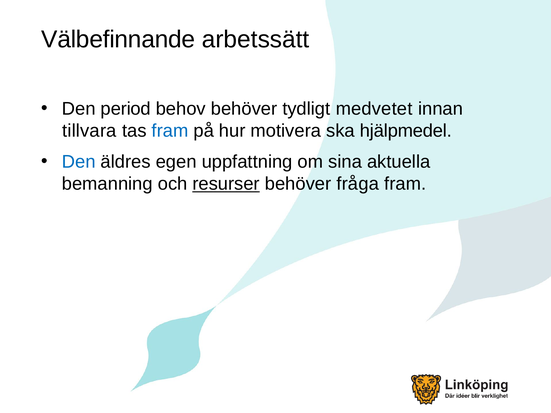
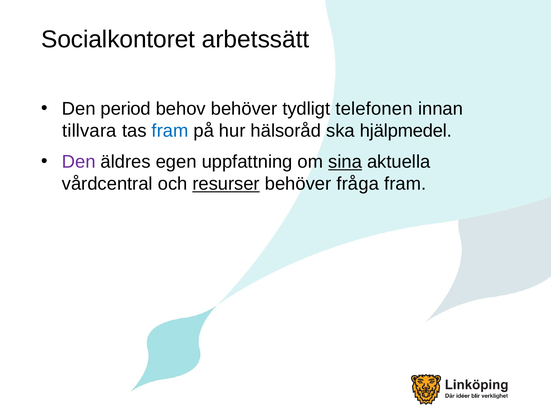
Välbefinnande: Välbefinnande -> Socialkontoret (118, 40)
medvetet: medvetet -> telefonen (374, 109)
motivera: motivera -> hälsoråd (286, 131)
Den colour: blue -> purple (79, 162)
sina underline: none -> present (345, 162)
bemanning: bemanning -> vårdcentral (107, 184)
